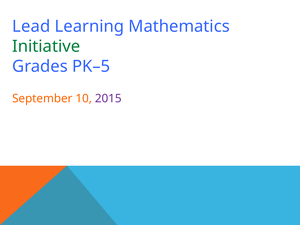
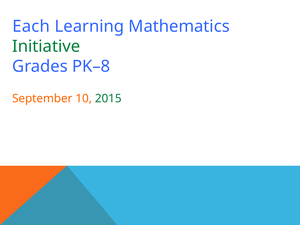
Lead: Lead -> Each (31, 26)
PK–5: PK–5 -> PK–8 (91, 66)
2015 colour: purple -> green (108, 98)
